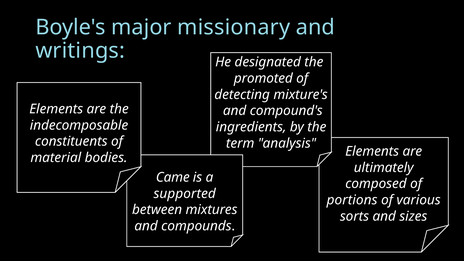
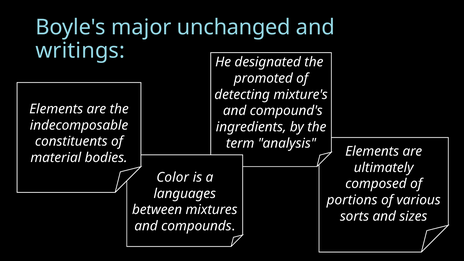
missionary: missionary -> unchanged (234, 27)
Came: Came -> Color (173, 177)
supported: supported -> languages (185, 194)
